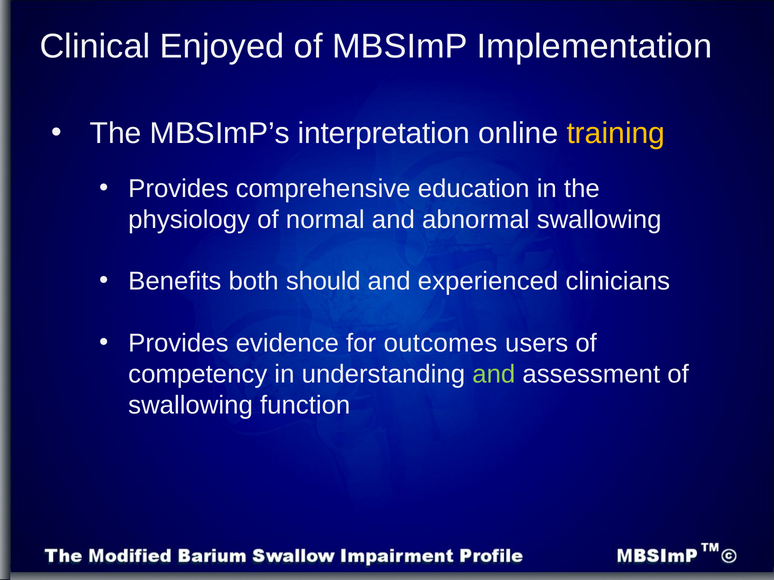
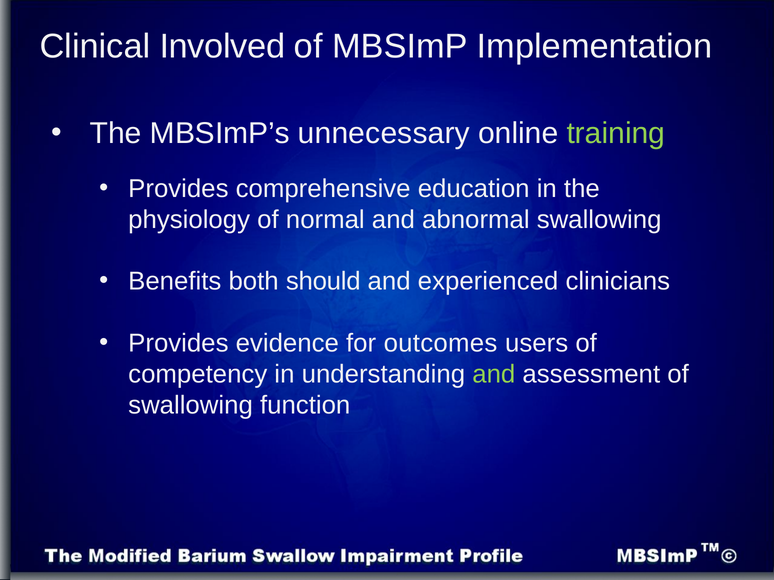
Enjoyed: Enjoyed -> Involved (222, 46)
interpretation: interpretation -> unnecessary (384, 134)
training colour: yellow -> light green (616, 134)
